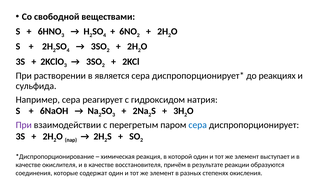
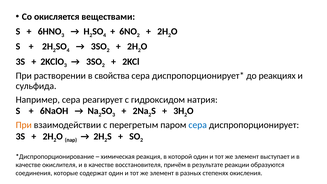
свободной: свободной -> окисляется (57, 17)
является: является -> свойства (112, 76)
При colour: purple -> orange (24, 125)
